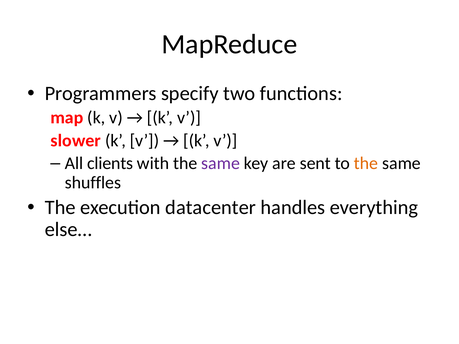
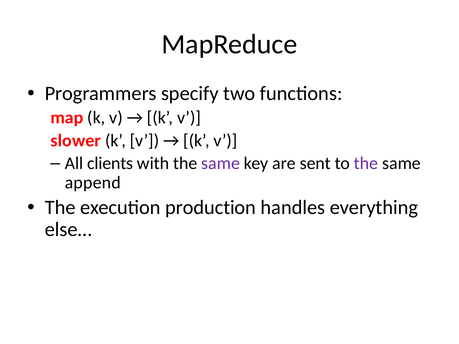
the colour: orange -> purple (366, 164)
shuffles: shuffles -> append (93, 183)
datacenter: datacenter -> production (211, 208)
